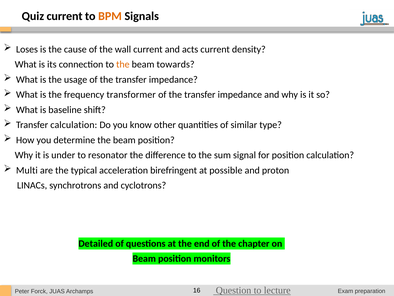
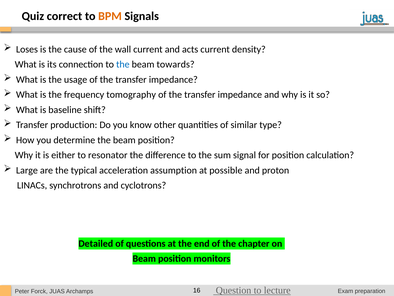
Quiz current: current -> correct (64, 16)
the colour: orange -> blue (123, 64)
transformer: transformer -> tomography (131, 95)
Transfer calculation: calculation -> production (74, 125)
under: under -> either (63, 155)
Multi: Multi -> Large (27, 170)
birefringent: birefringent -> assumption (174, 170)
